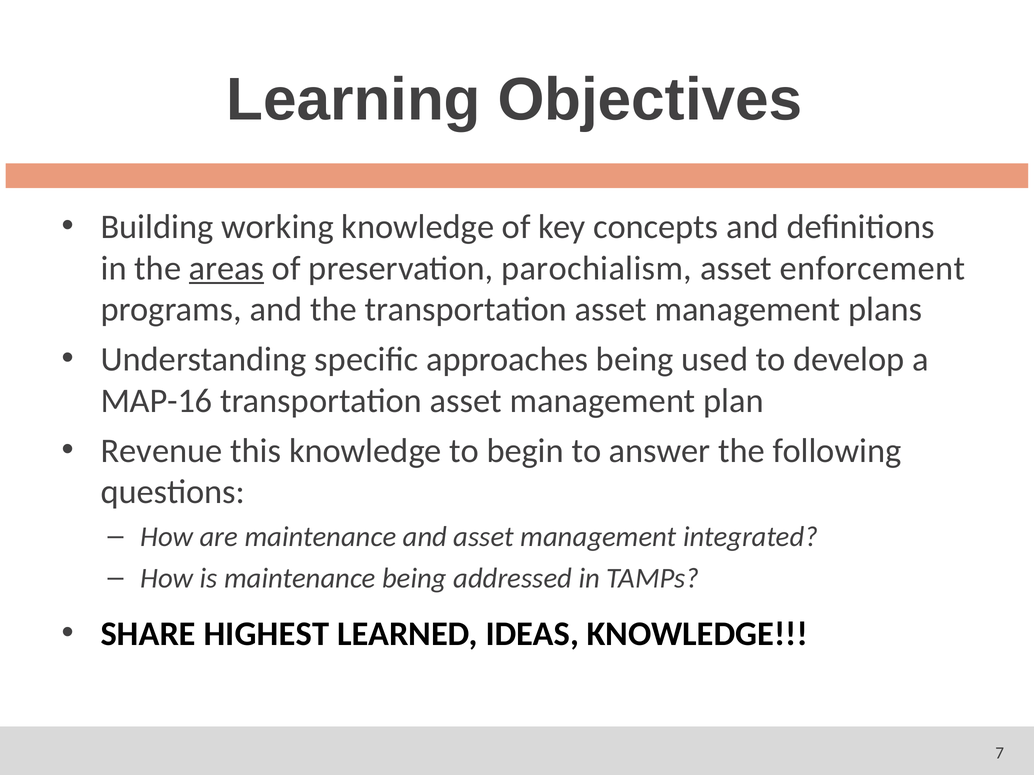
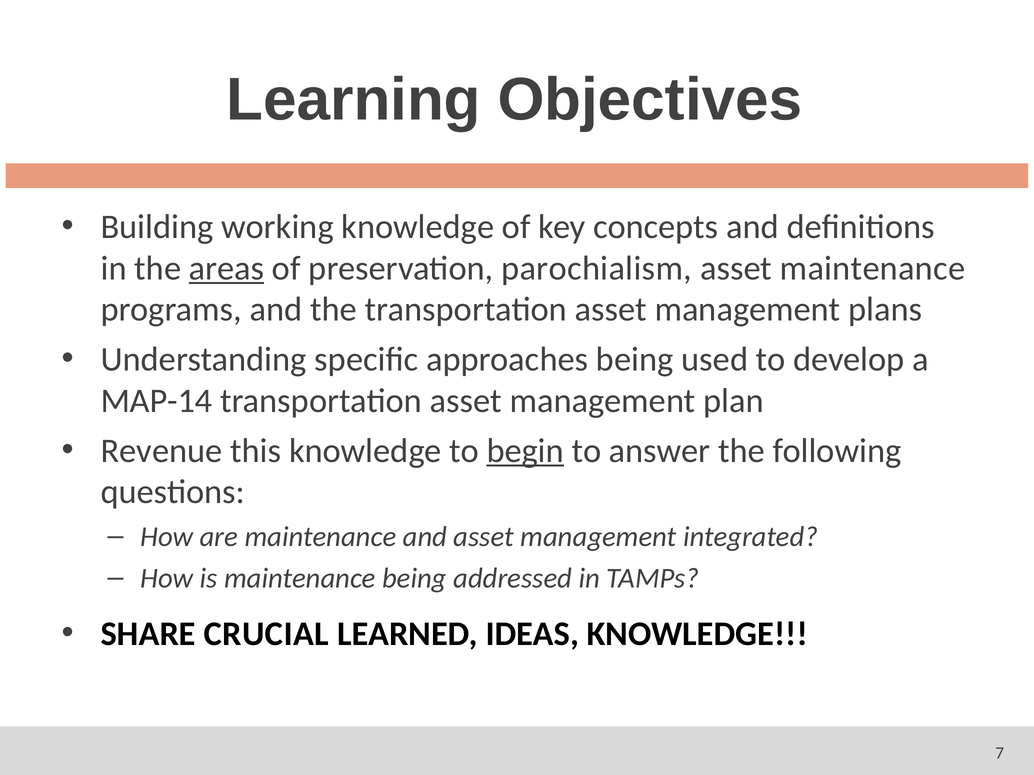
asset enforcement: enforcement -> maintenance (873, 268)
MAP-16: MAP-16 -> MAP-14 (157, 401)
begin underline: none -> present (525, 451)
HIGHEST: HIGHEST -> CRUCIAL (266, 634)
